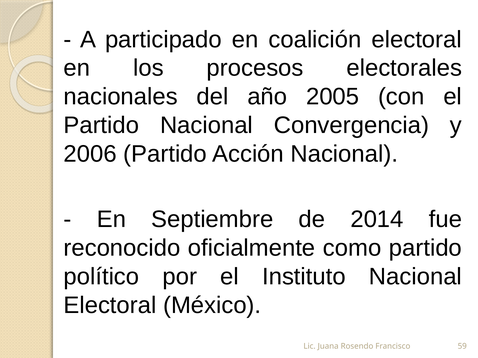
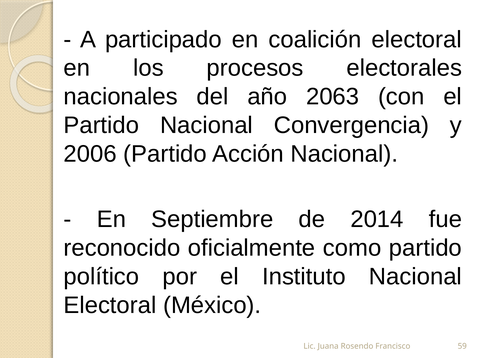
2005: 2005 -> 2063 (333, 97)
